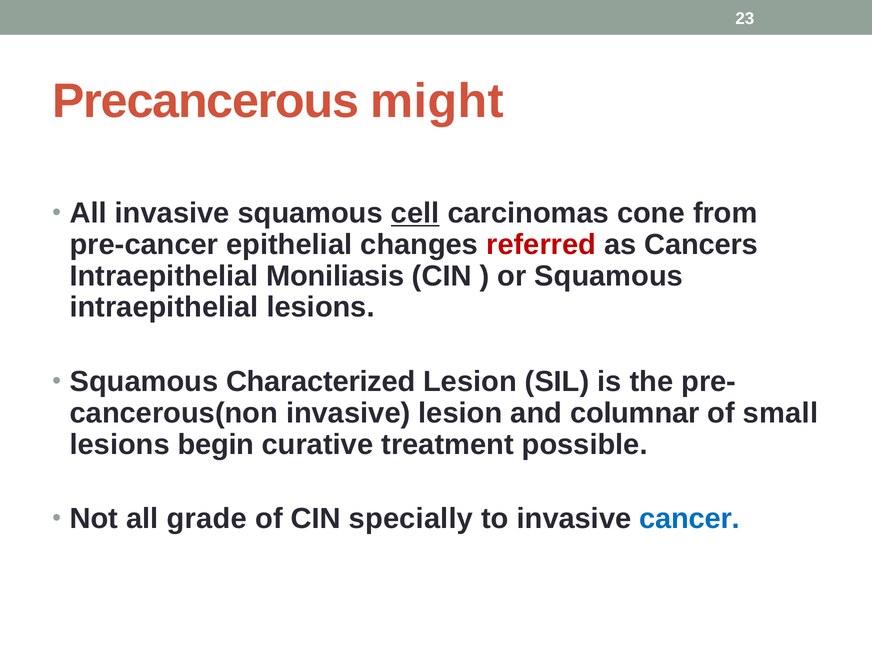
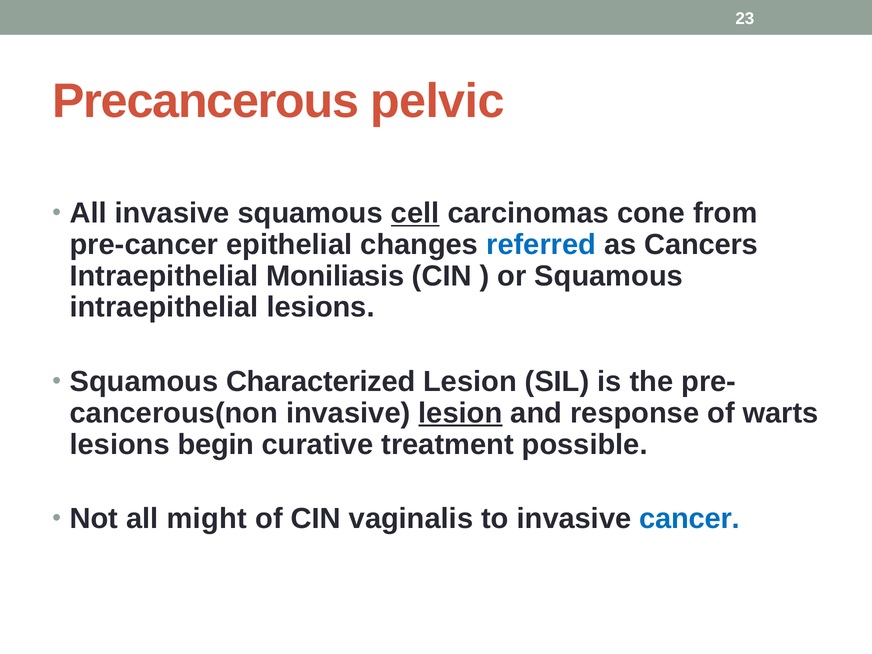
might: might -> pelvic (437, 101)
referred colour: red -> blue (541, 245)
lesion underline: none -> present (460, 413)
columnar: columnar -> response (635, 413)
small: small -> warts (781, 413)
grade: grade -> might (207, 519)
specially: specially -> vaginalis (411, 519)
